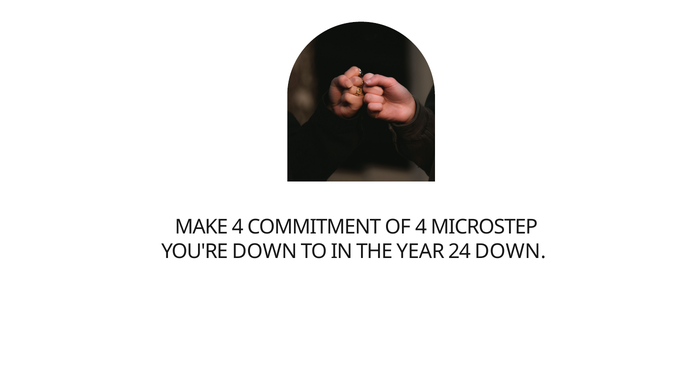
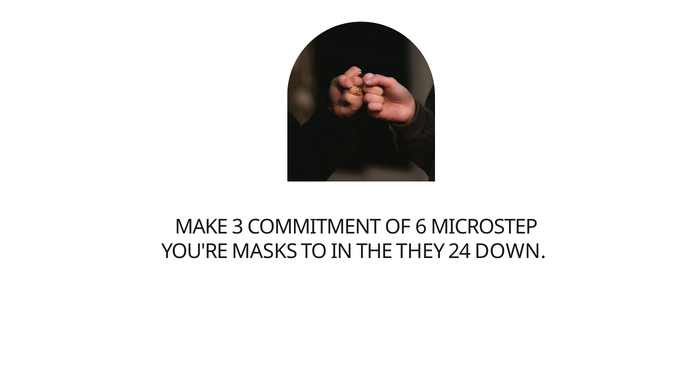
MAKE 4: 4 -> 3 (238, 227)
OF 4: 4 -> 6 (421, 227)
YOU'RE DOWN: DOWN -> MASKS (265, 252)
YEAR: YEAR -> THEY (420, 252)
